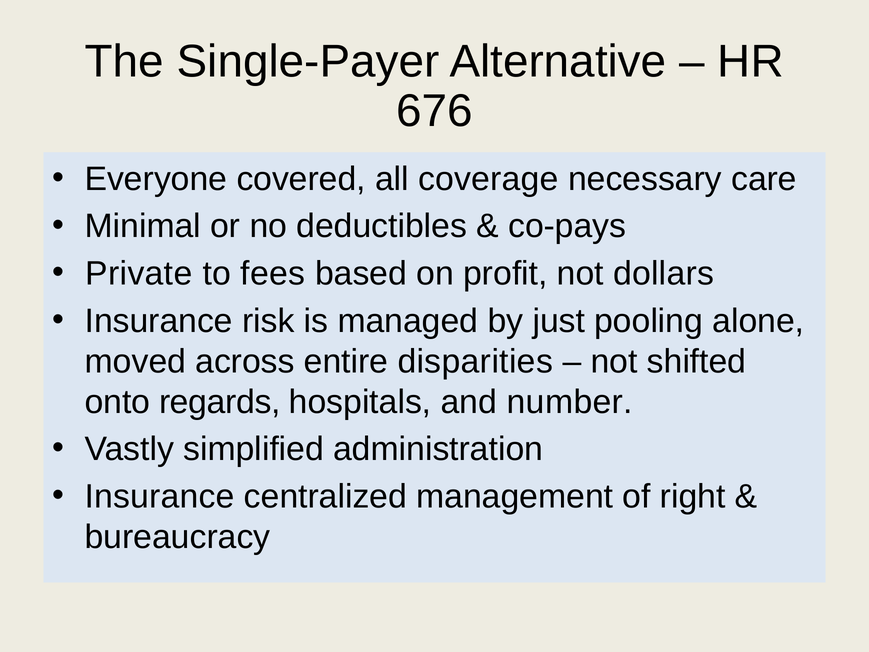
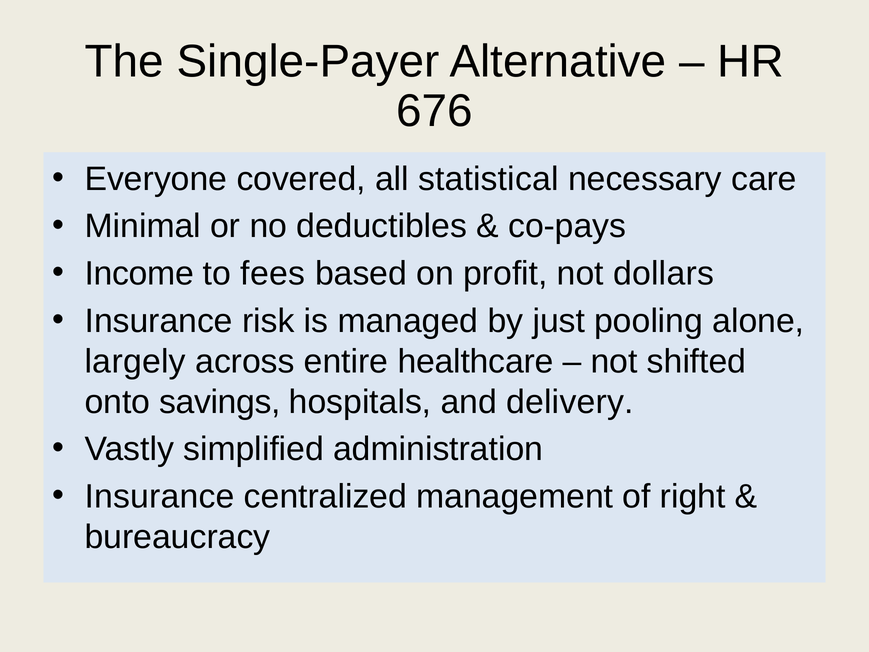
coverage: coverage -> statistical (488, 179)
Private: Private -> Income (139, 273)
moved: moved -> largely (135, 361)
disparities: disparities -> healthcare (475, 361)
regards: regards -> savings (220, 402)
number: number -> delivery (570, 402)
